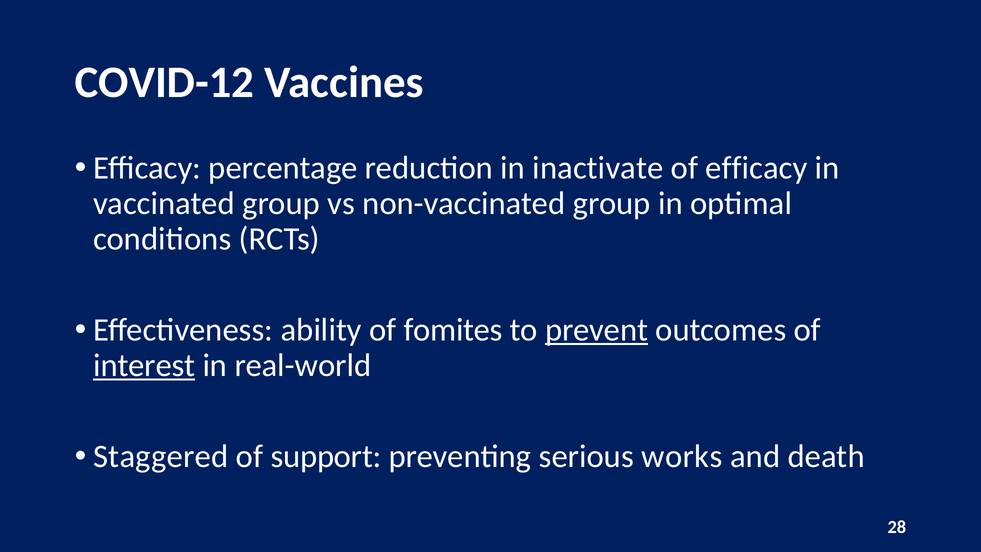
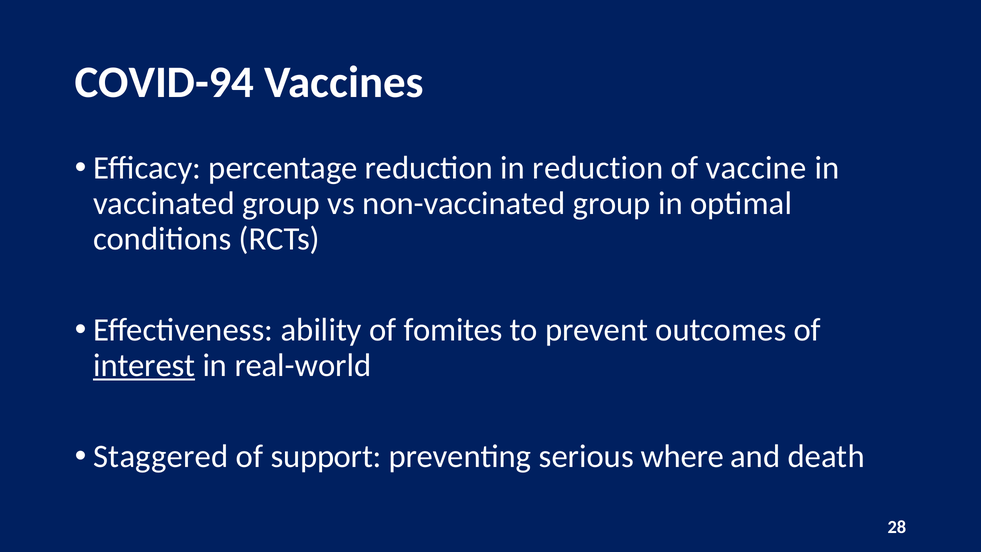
COVID-12: COVID-12 -> COVID-94 (164, 82)
in inactivate: inactivate -> reduction (598, 168)
of efficacy: efficacy -> vaccine (756, 168)
prevent underline: present -> none (597, 330)
works: works -> where (682, 456)
